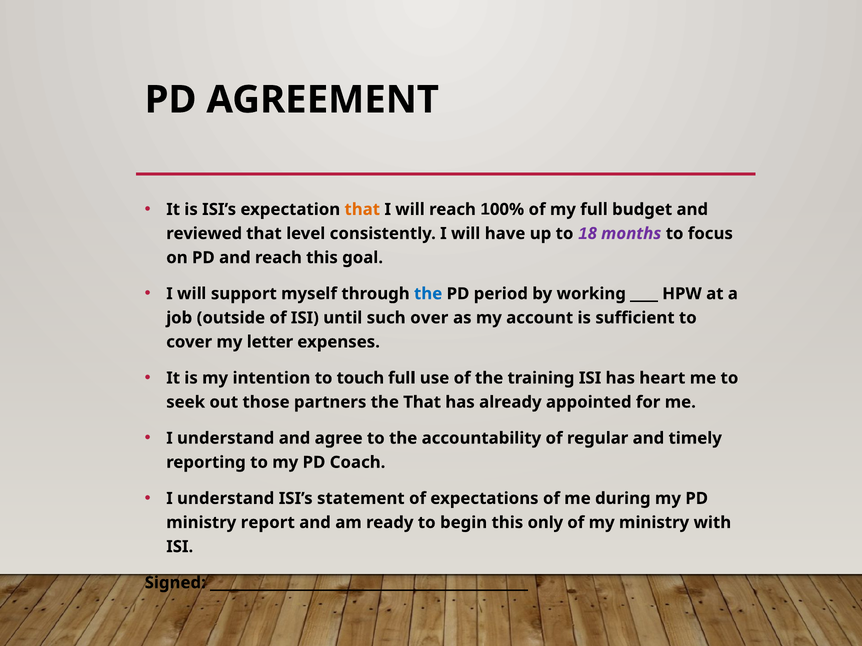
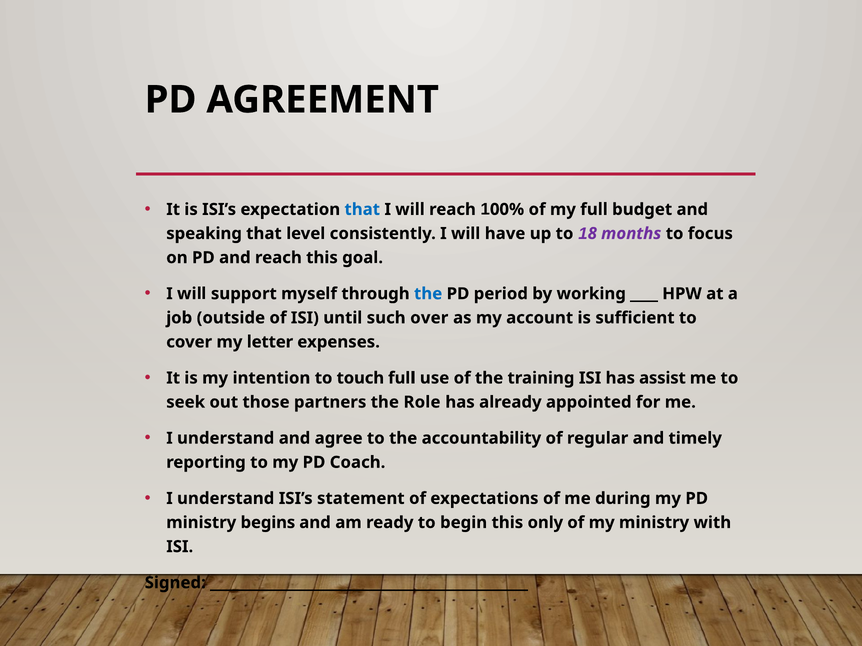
that colour: orange -> blue (362, 210)
reviewed: reviewed -> speaking (204, 234)
heart: heart -> assist (662, 378)
the That: That -> Role (422, 402)
report: report -> begins (268, 523)
